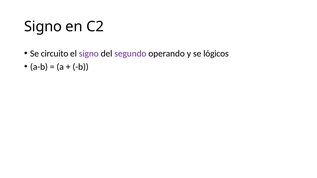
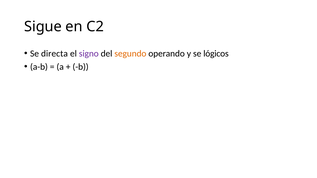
Signo: Signo -> Sigue (43, 27)
circuito: circuito -> directa (54, 54)
segundo colour: purple -> orange (130, 54)
